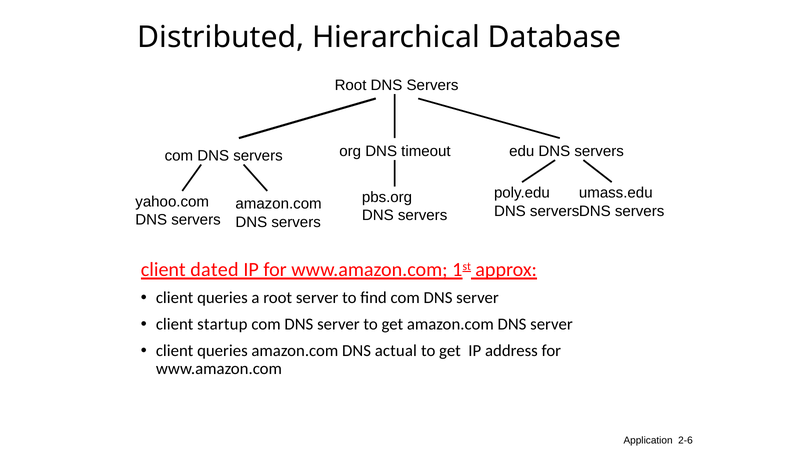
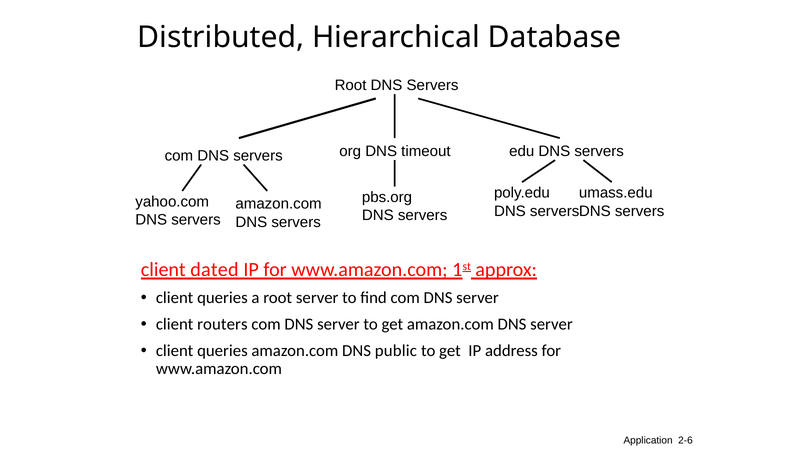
startup: startup -> routers (222, 325)
actual: actual -> public (396, 351)
